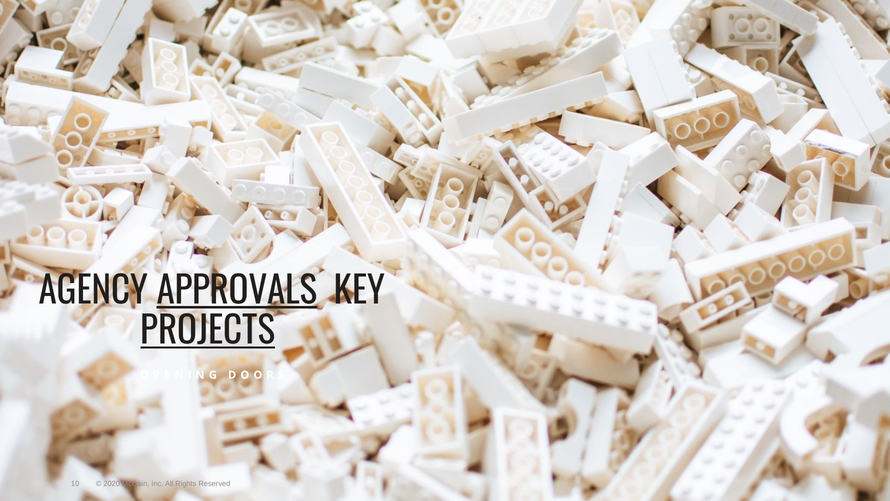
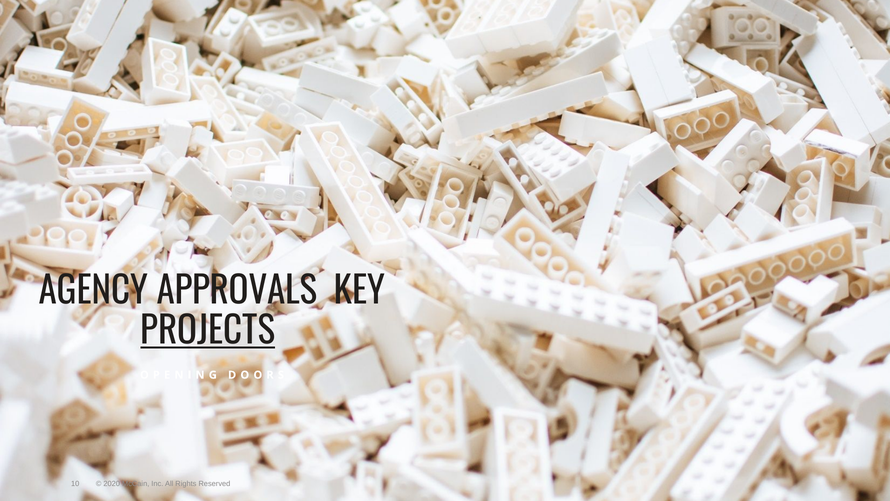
APPROVALS underline: present -> none (237, 291)
